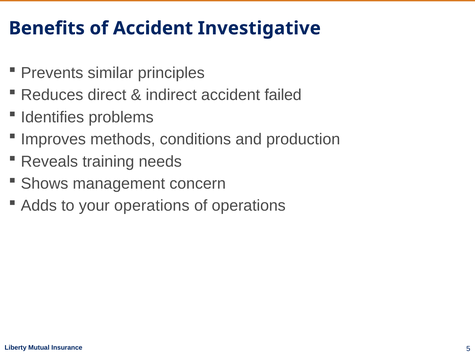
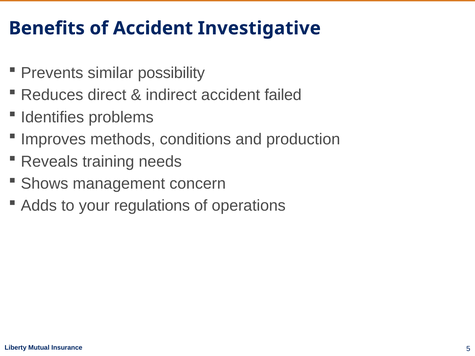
principles: principles -> possibility (171, 73)
your operations: operations -> regulations (152, 206)
